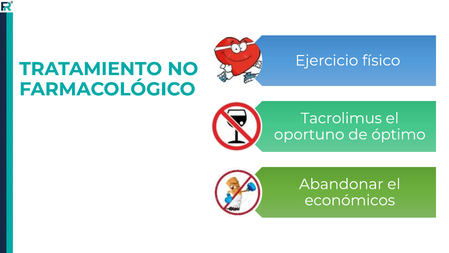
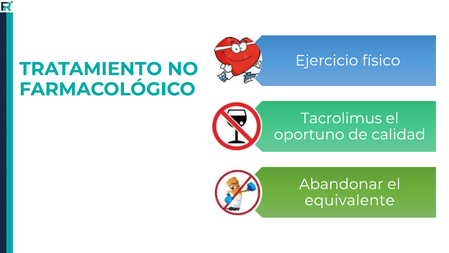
óptimo: óptimo -> calidad (398, 134)
económicos: económicos -> equivalente (350, 200)
